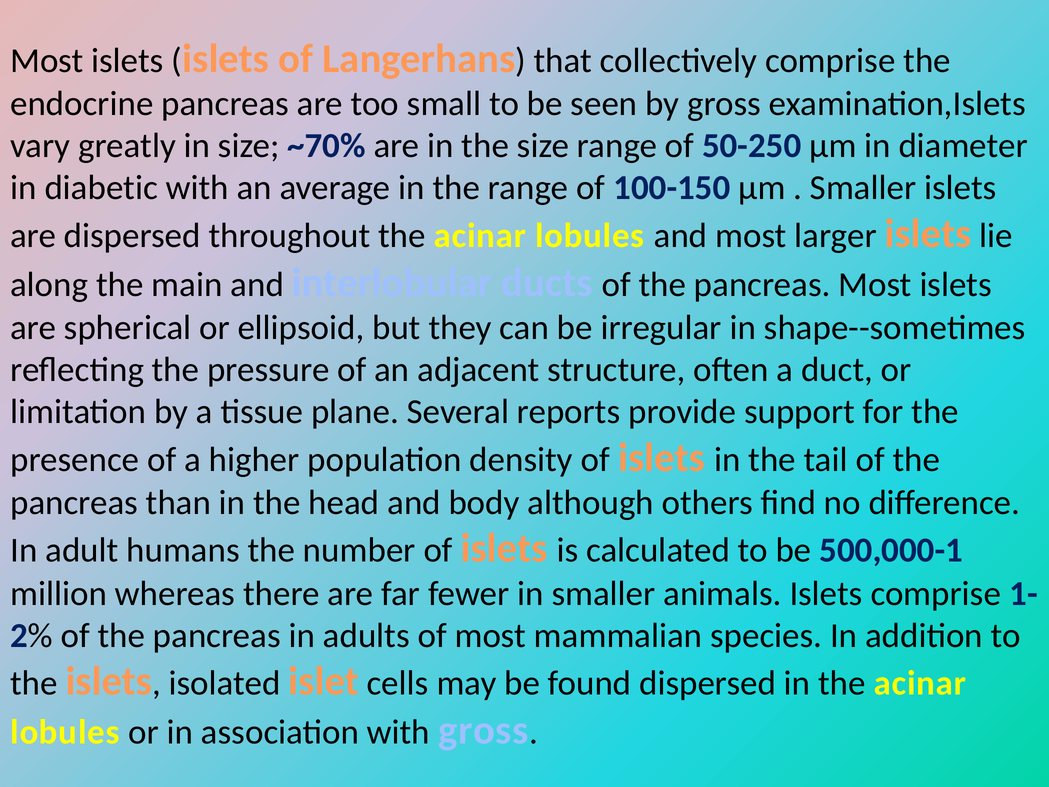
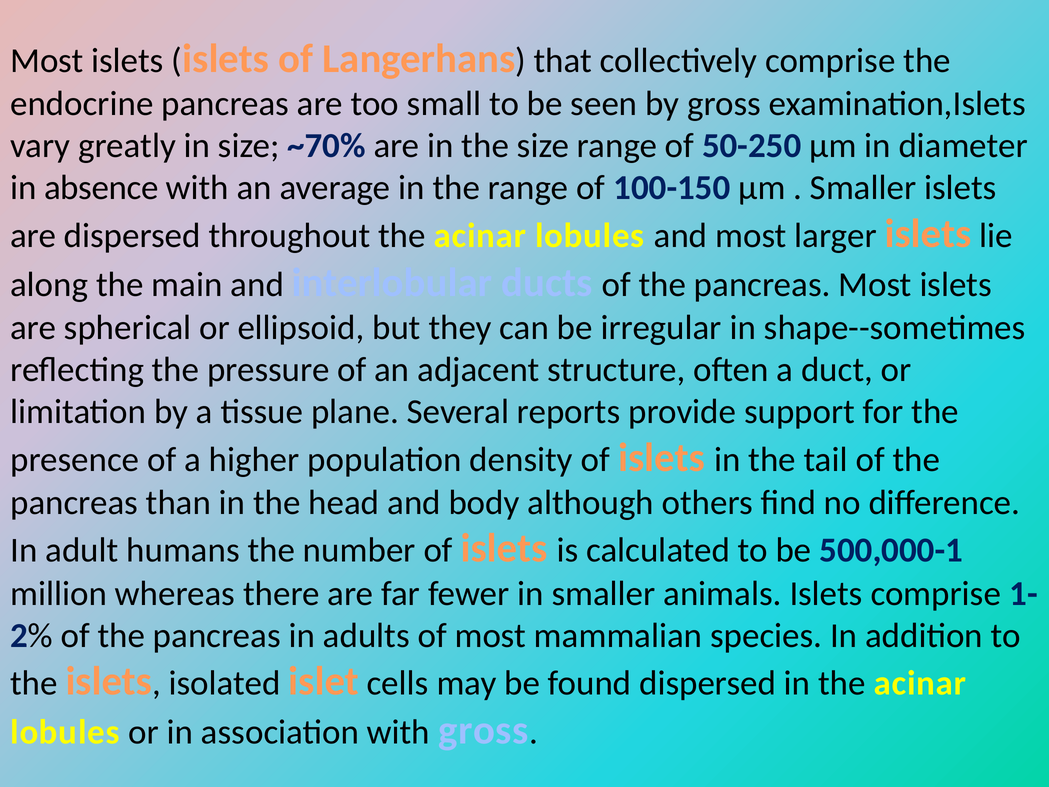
diabetic: diabetic -> absence (101, 188)
